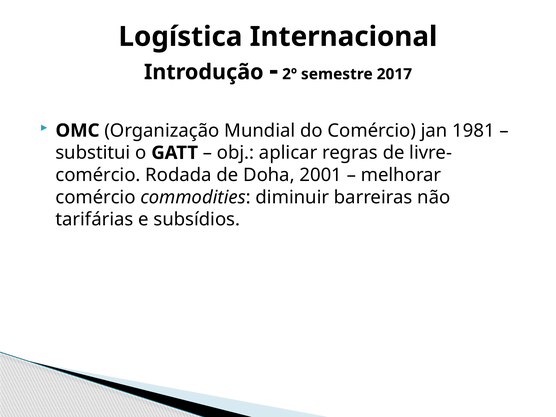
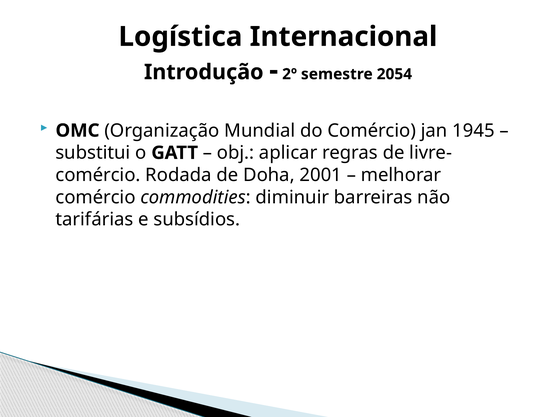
2017: 2017 -> 2054 (394, 74)
1981: 1981 -> 1945 (473, 131)
